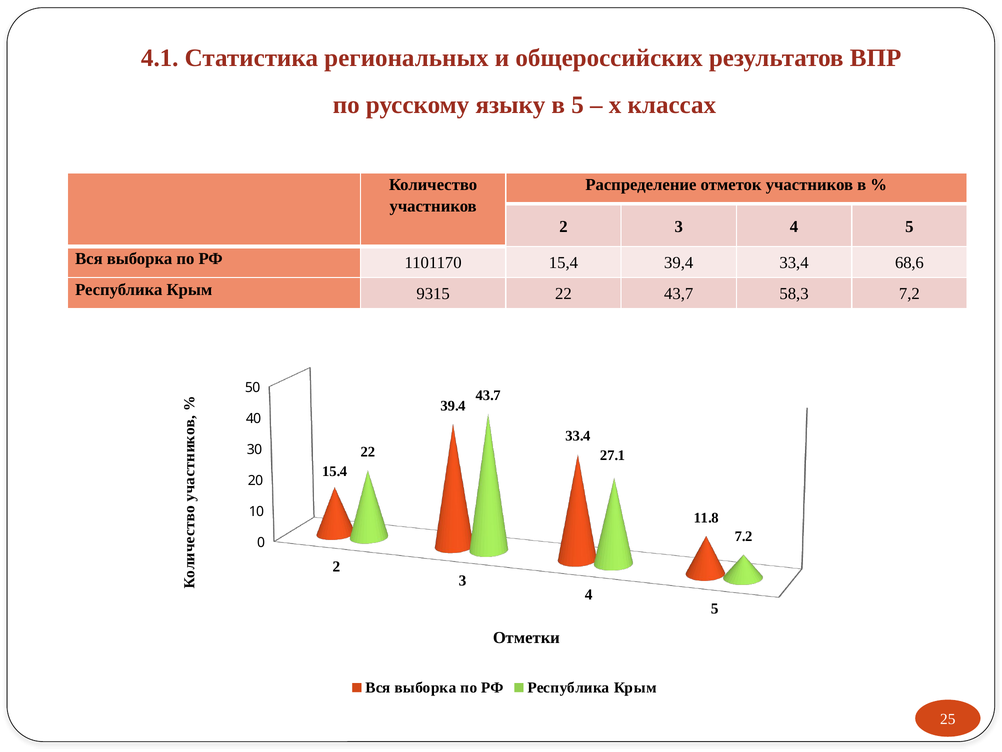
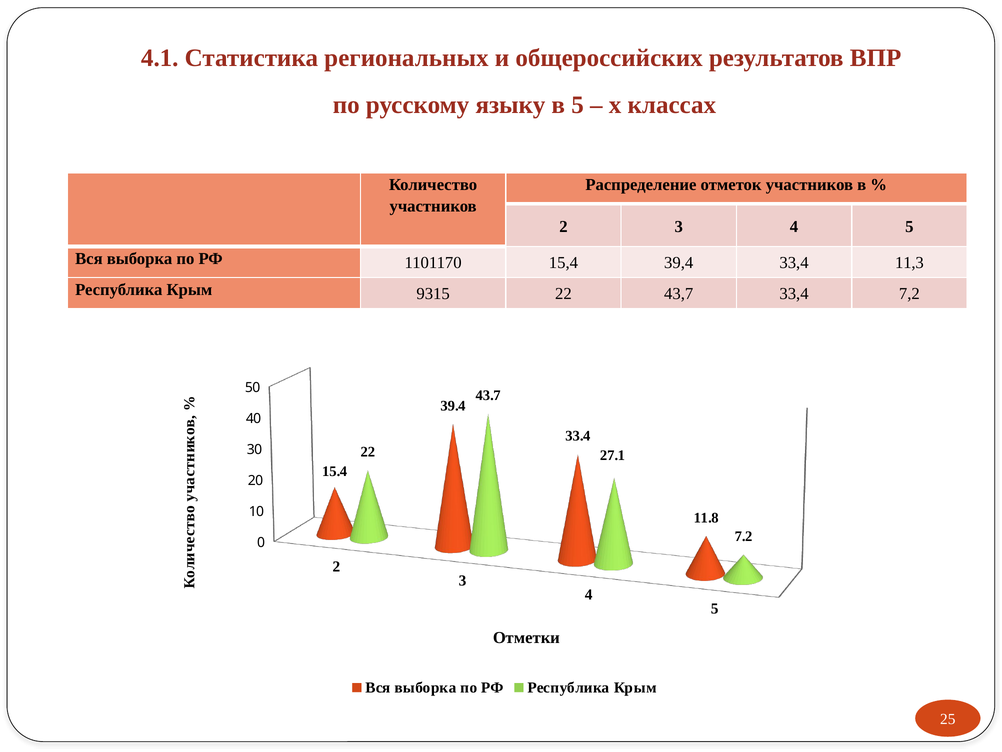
68,6: 68,6 -> 11,3 (909, 262)
43,7 58,3: 58,3 -> 33,4 (794, 293)
